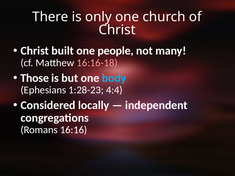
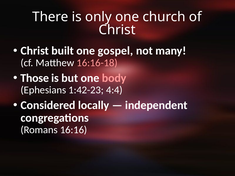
people: people -> gospel (115, 51)
body colour: light blue -> pink (114, 78)
1:28-23: 1:28-23 -> 1:42-23 (86, 90)
